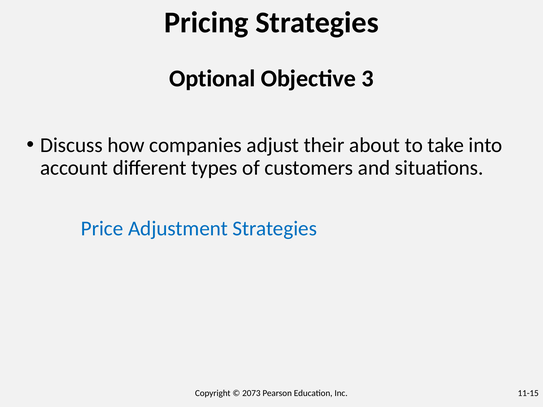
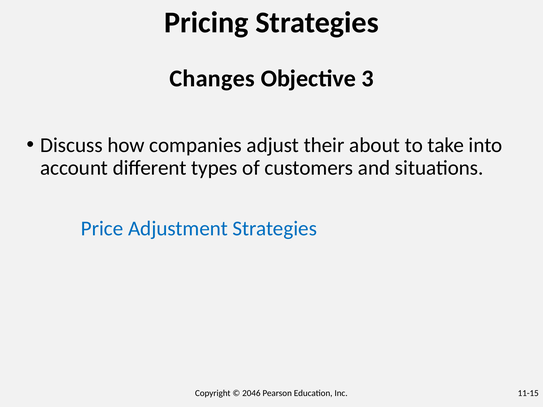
Optional: Optional -> Changes (212, 79)
2073: 2073 -> 2046 (251, 393)
